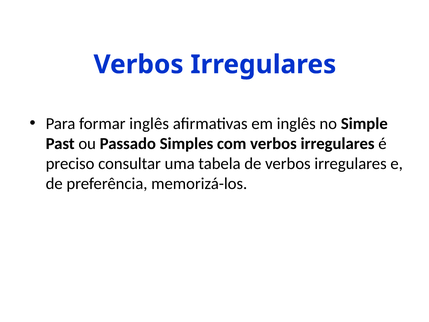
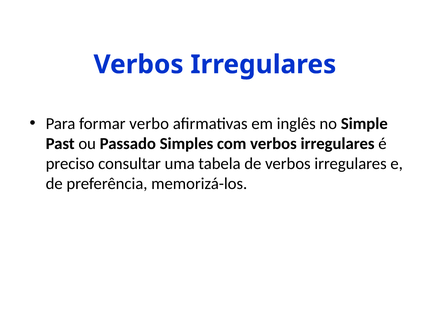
formar inglês: inglês -> verbo (149, 123)
